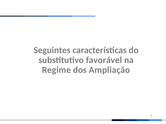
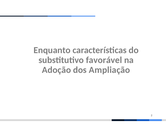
Seguintes: Seguintes -> Enquanto (52, 50)
Regime: Regime -> Adoção (56, 70)
